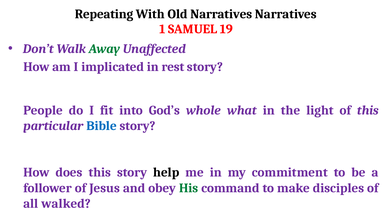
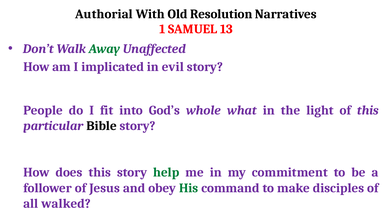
Repeating: Repeating -> Authorial (104, 14)
Old Narratives: Narratives -> Resolution (221, 14)
19: 19 -> 13 (226, 29)
rest: rest -> evil (173, 67)
Bible colour: blue -> black (102, 126)
help colour: black -> green (166, 173)
